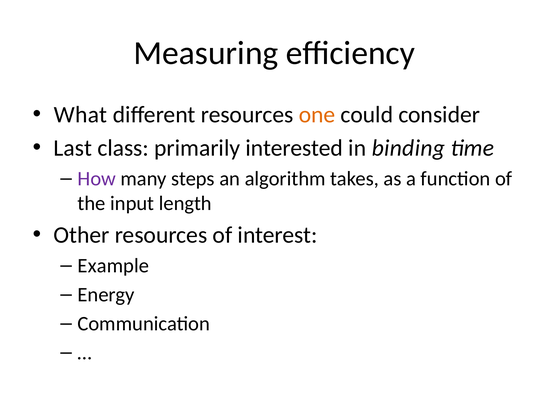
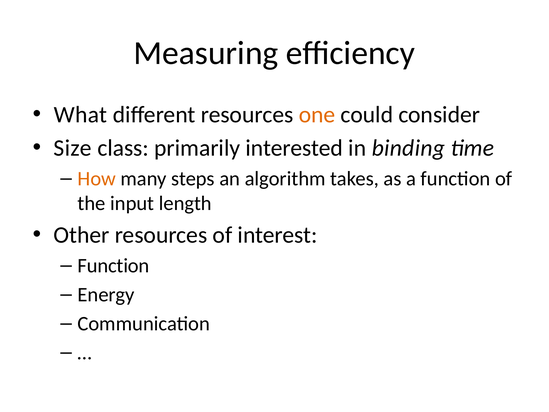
Last: Last -> Size (73, 148)
How colour: purple -> orange (97, 179)
Example: Example -> Function (113, 266)
